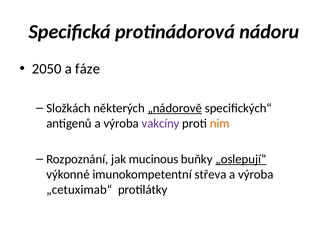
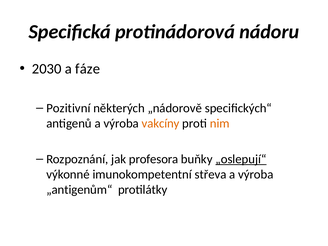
2050: 2050 -> 2030 (47, 69)
Složkách: Složkách -> Pozitivní (68, 108)
„nádorově underline: present -> none (175, 108)
vakcíny colour: purple -> orange (161, 123)
mucinous: mucinous -> profesora (154, 159)
„cetuximab“: „cetuximab“ -> „antigenům“ (79, 190)
